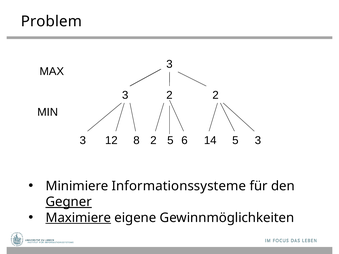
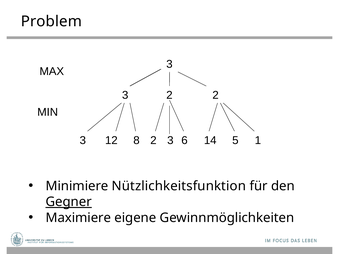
12 5: 5 -> 3 (170, 141)
14 3: 3 -> 1 (258, 141)
Informationssysteme: Informationssysteme -> Nützlichkeitsfunktion (179, 186)
Maximiere underline: present -> none (78, 218)
